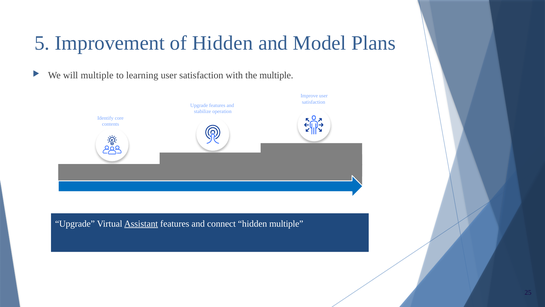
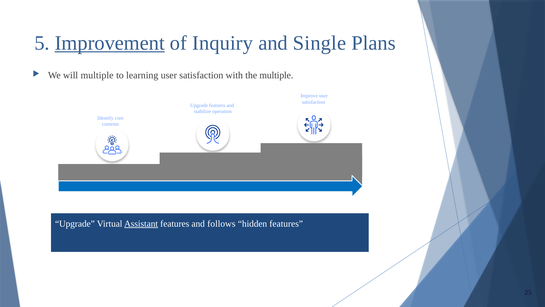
Improvement underline: none -> present (110, 43)
of Hidden: Hidden -> Inquiry (223, 43)
Model: Model -> Single (320, 43)
connect: connect -> follows (221, 223)
hidden multiple: multiple -> features (286, 223)
